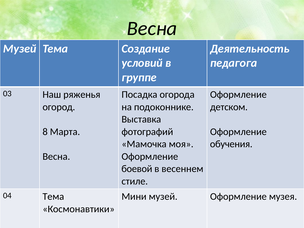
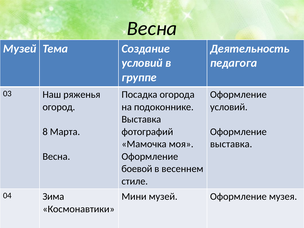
детском: детском -> условий (229, 107)
обучения: обучения -> выставка (231, 144)
04 Тема: Тема -> Зима (53, 197)
